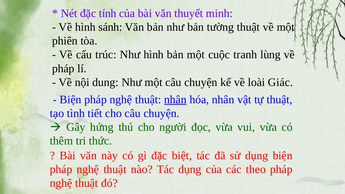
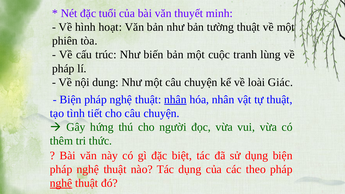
tính: tính -> tuổi (108, 13)
sánh: sánh -> hoạt (110, 27)
Như hình: hình -> biến (154, 55)
nghệ underline: none -> present (61, 183)
